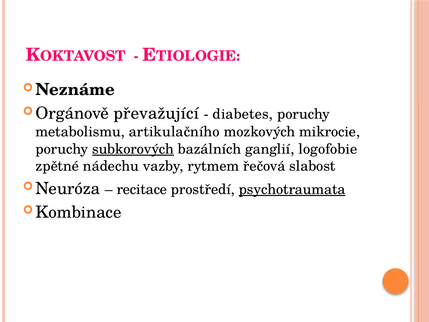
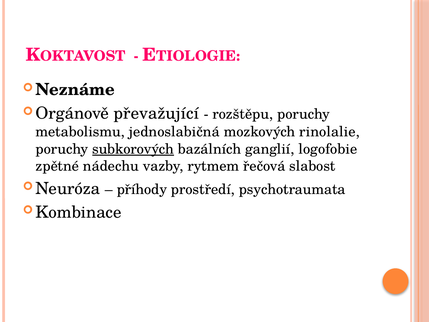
diabetes: diabetes -> rozštěpu (243, 114)
artikulačního: artikulačního -> jednoslabičná (174, 132)
mikrocie: mikrocie -> rinolalie (330, 132)
recitace: recitace -> příhody (142, 189)
psychotraumata underline: present -> none (292, 189)
